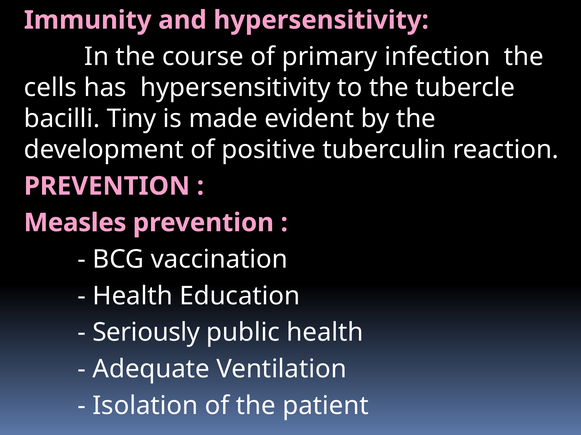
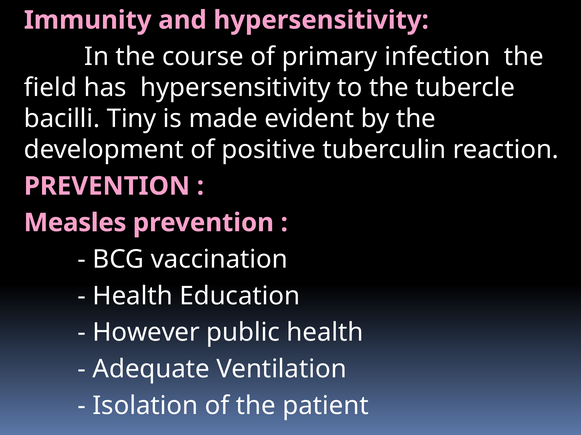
cells: cells -> field (50, 88)
Seriously: Seriously -> However (146, 333)
